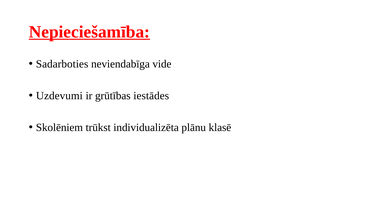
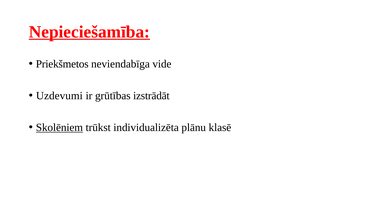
Sadarboties: Sadarboties -> Priekšmetos (62, 64)
iestādes: iestādes -> izstrādāt (151, 96)
Skolēniem underline: none -> present (59, 127)
